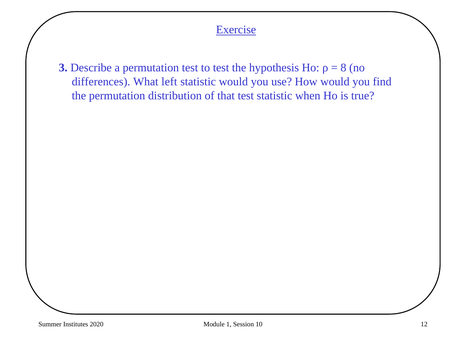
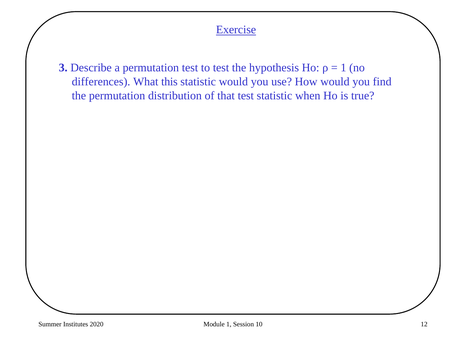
8: 8 -> 1 (343, 68)
left: left -> this (169, 82)
